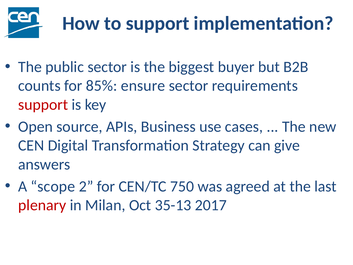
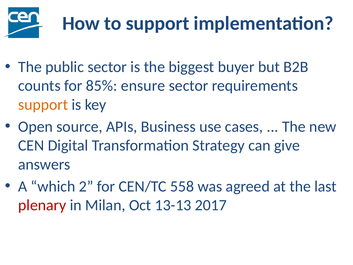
support colour: red -> orange (43, 105)
scope: scope -> which (53, 186)
750: 750 -> 558 (182, 186)
35-13: 35-13 -> 13-13 (173, 205)
